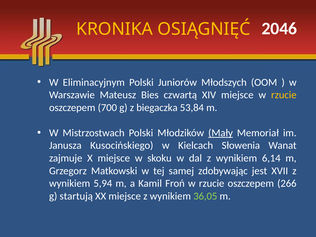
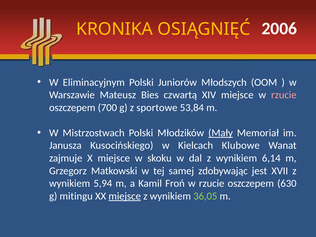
2046: 2046 -> 2006 (279, 29)
rzucie colour: yellow -> pink (284, 95)
biegaczka: biegaczka -> sportowe (157, 108)
Słowenia: Słowenia -> Klubowe (241, 146)
266: 266 -> 630 (287, 183)
startują: startują -> mitingu (76, 196)
miejsce underline: none -> present (125, 196)
